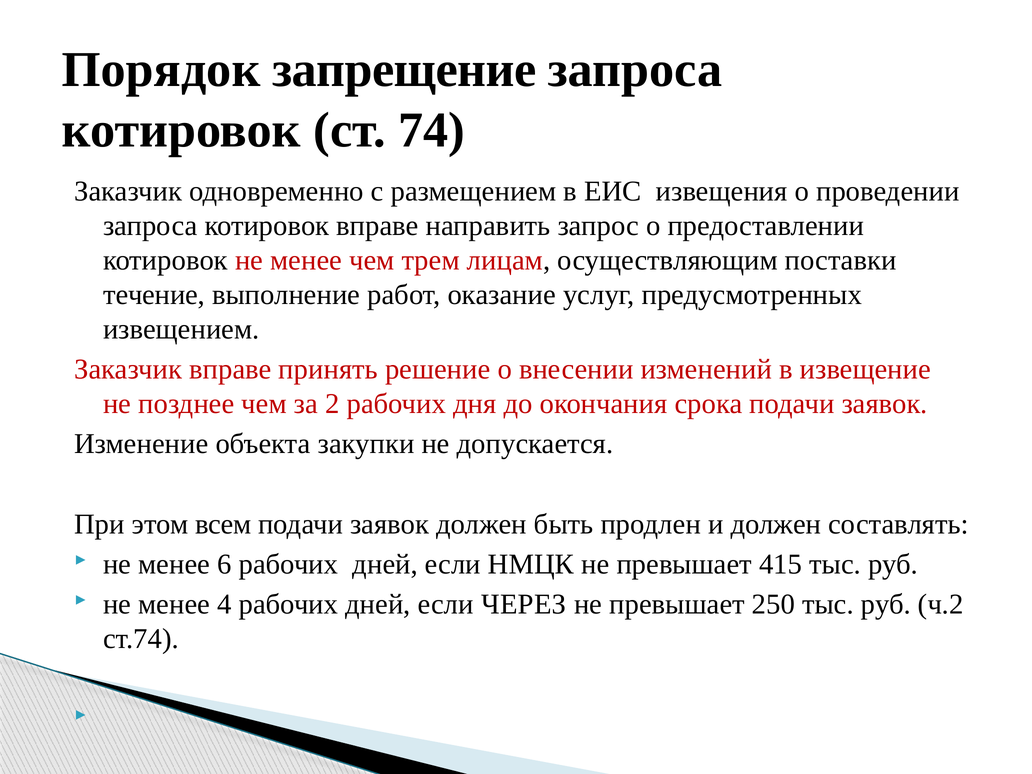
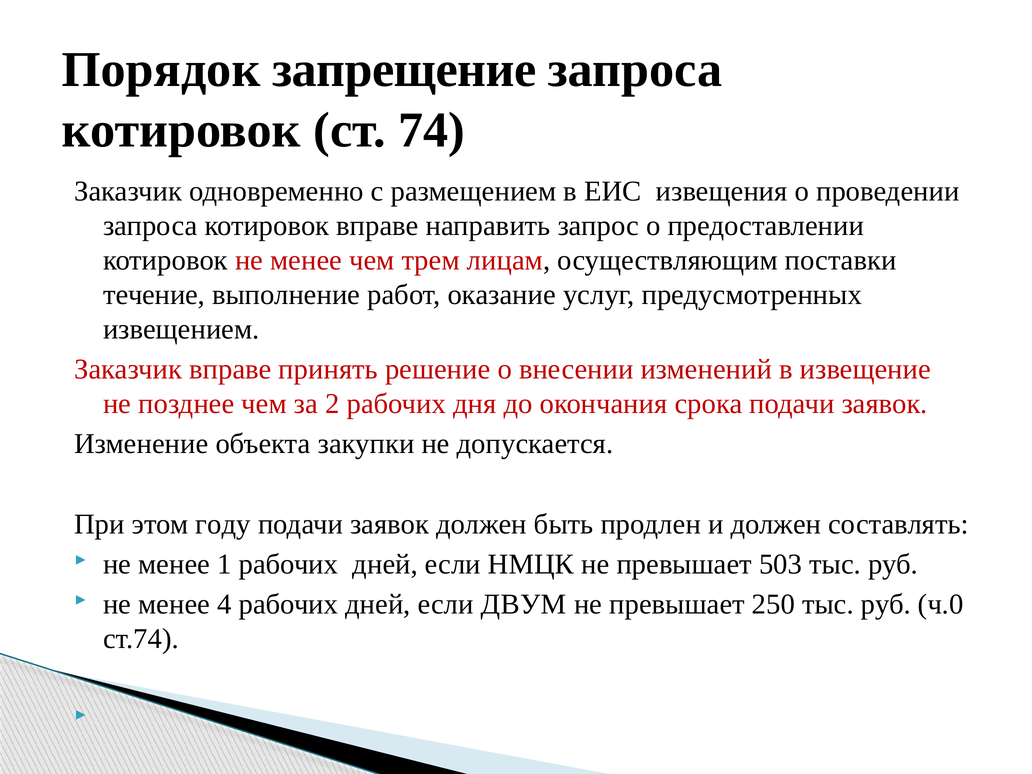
всем: всем -> году (223, 524)
6: 6 -> 1 (224, 564)
415: 415 -> 503 (781, 564)
ЧЕРЕЗ: ЧЕРЕЗ -> ДВУМ (524, 604)
ч.2: ч.2 -> ч.0 (941, 604)
